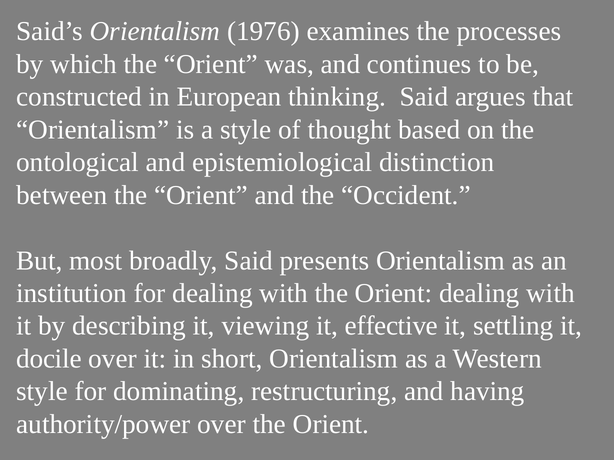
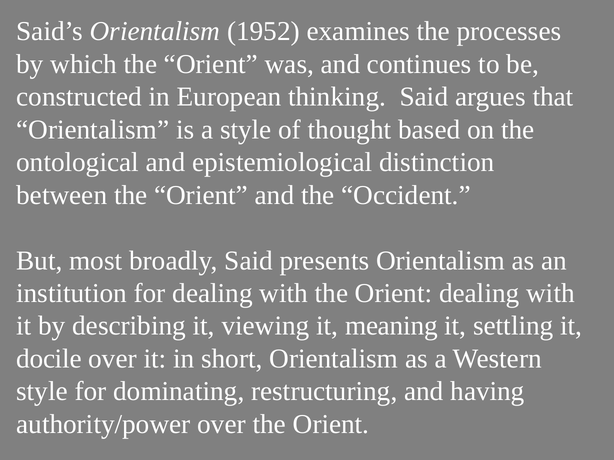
1976: 1976 -> 1952 (263, 32)
effective: effective -> meaning (391, 326)
